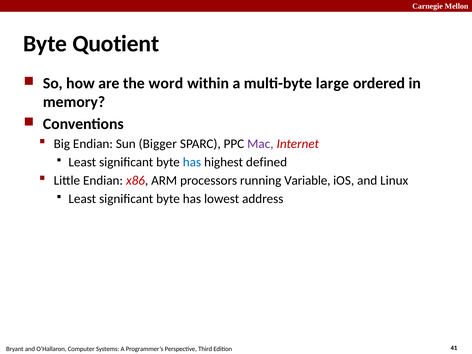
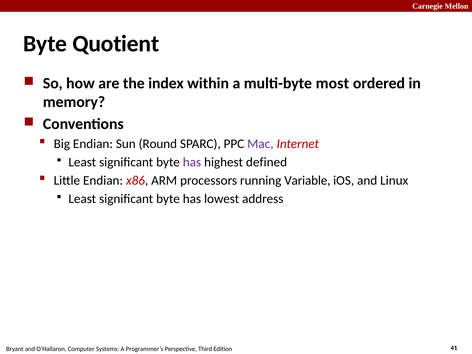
word: word -> index (166, 83)
large: large -> most (332, 83)
Bigger: Bigger -> Round (158, 144)
has colour: blue -> purple (192, 162)
